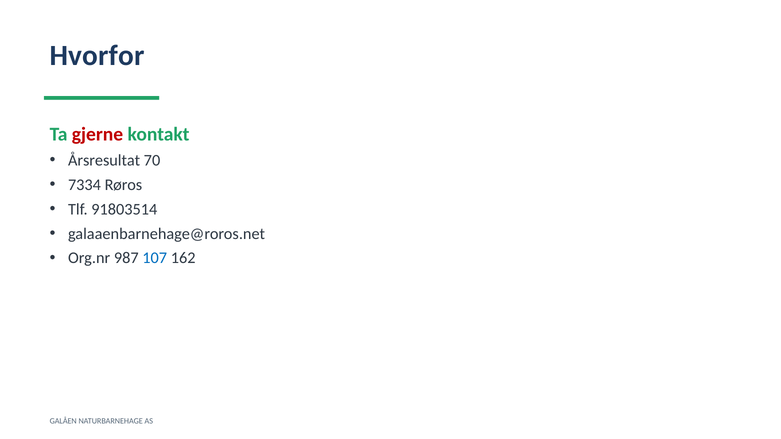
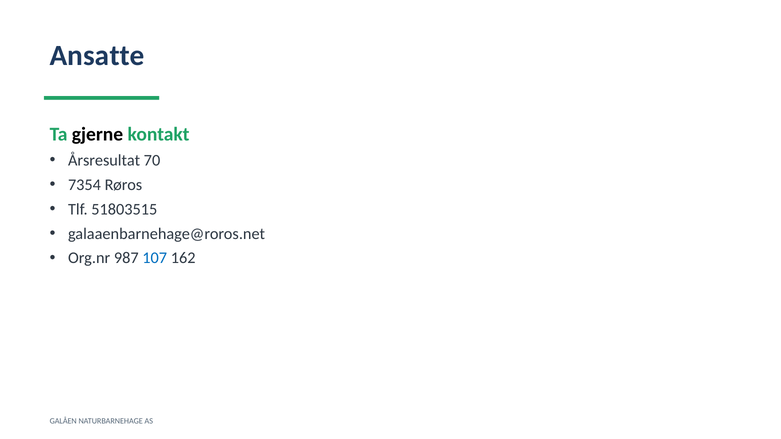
Hvorfor: Hvorfor -> Ansatte (97, 56)
gjerne colour: red -> black (98, 134)
7334: 7334 -> 7354 (84, 185)
91803514: 91803514 -> 51803515 (124, 209)
